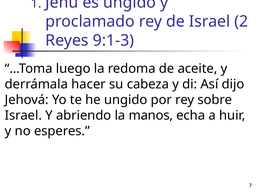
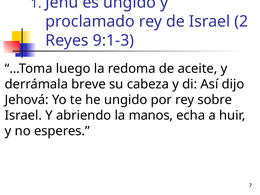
hacer: hacer -> breve (89, 84)
